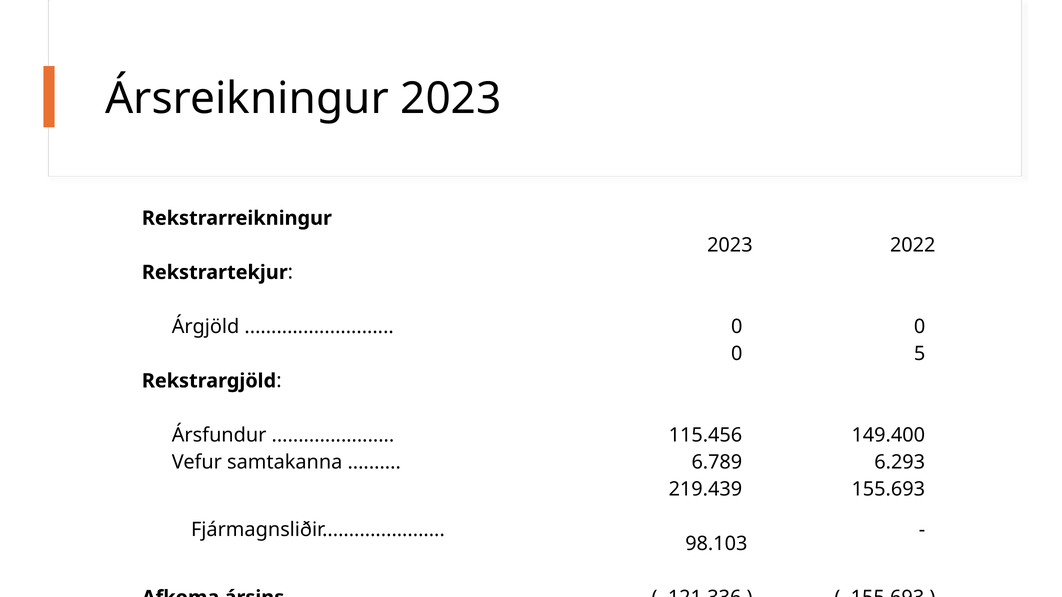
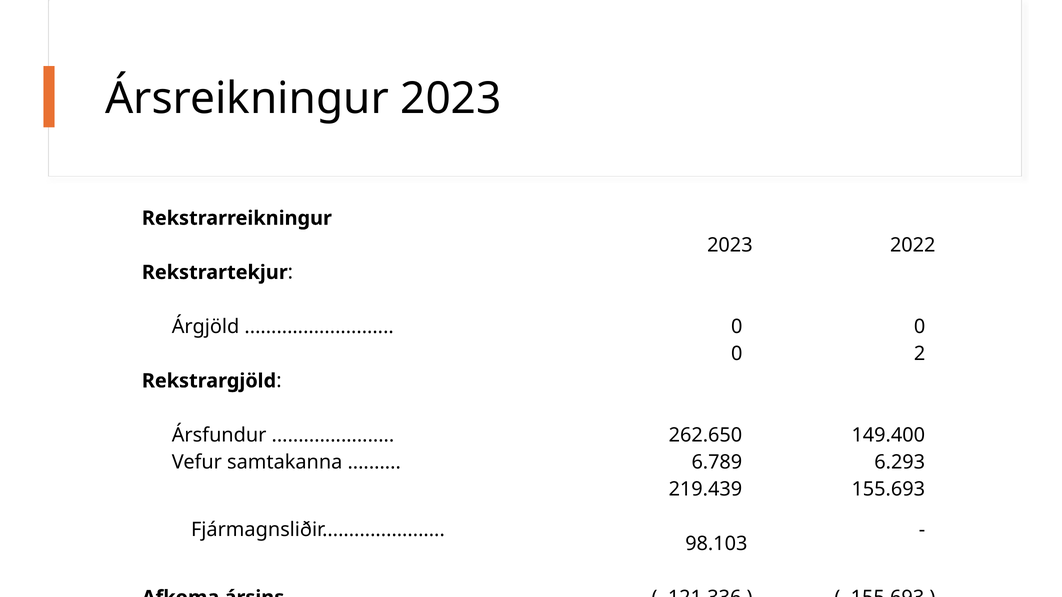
5: 5 -> 2 (920, 354)
115.456: 115.456 -> 262.650 (705, 435)
